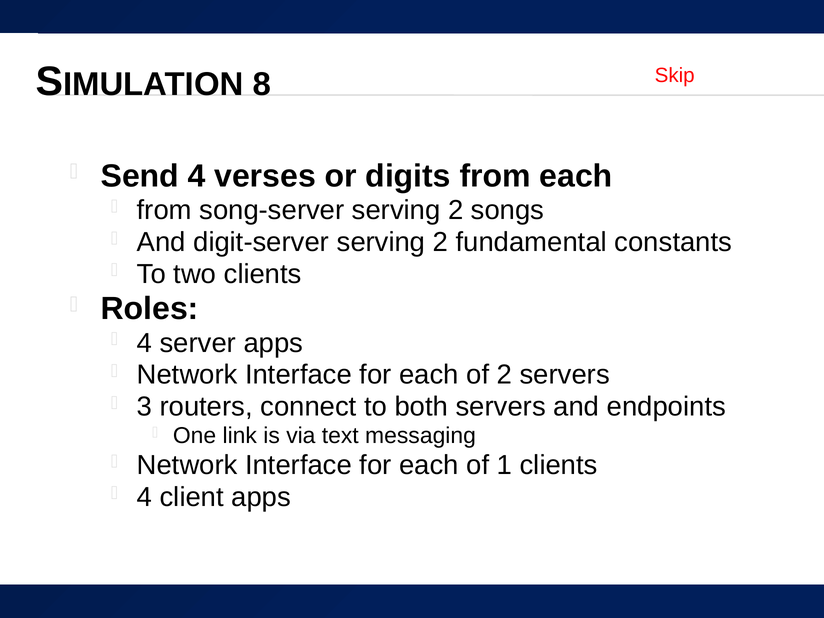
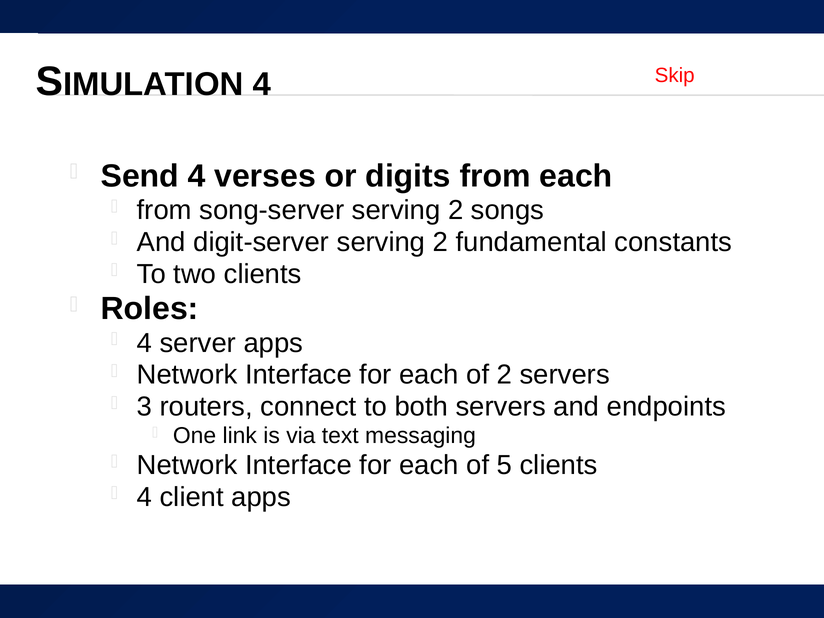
8: 8 -> 4 (262, 85)
1: 1 -> 5 (504, 465)
